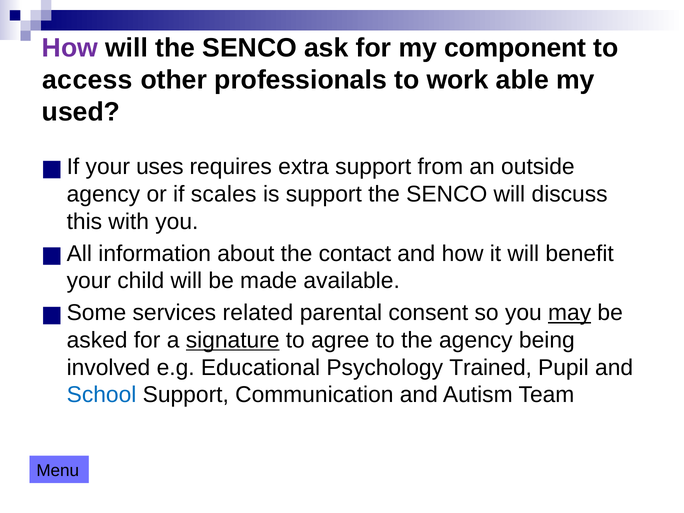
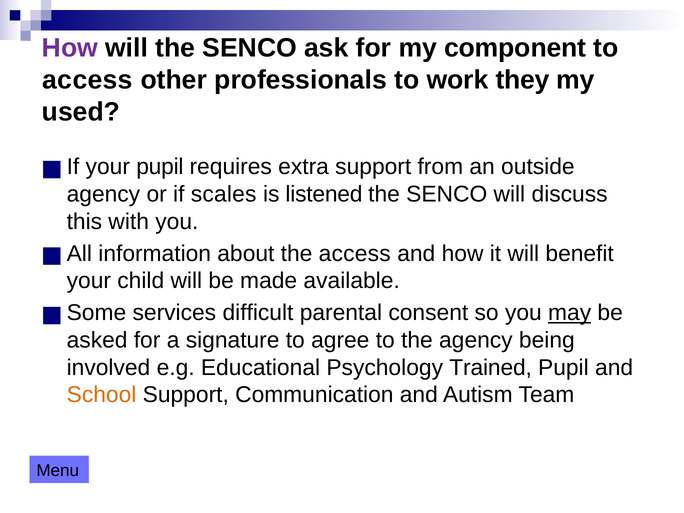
able: able -> they (523, 80)
your uses: uses -> pupil (160, 167)
is support: support -> listened (324, 194)
the contact: contact -> access (355, 254)
related: related -> difficult (258, 313)
signature underline: present -> none (233, 340)
School colour: blue -> orange (102, 395)
